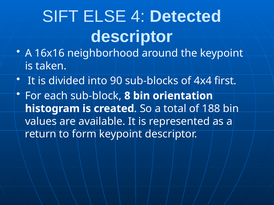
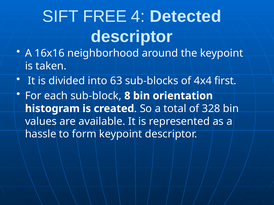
ELSE: ELSE -> FREE (105, 17)
90: 90 -> 63 (116, 81)
188: 188 -> 328 (211, 109)
return: return -> hassle (41, 134)
